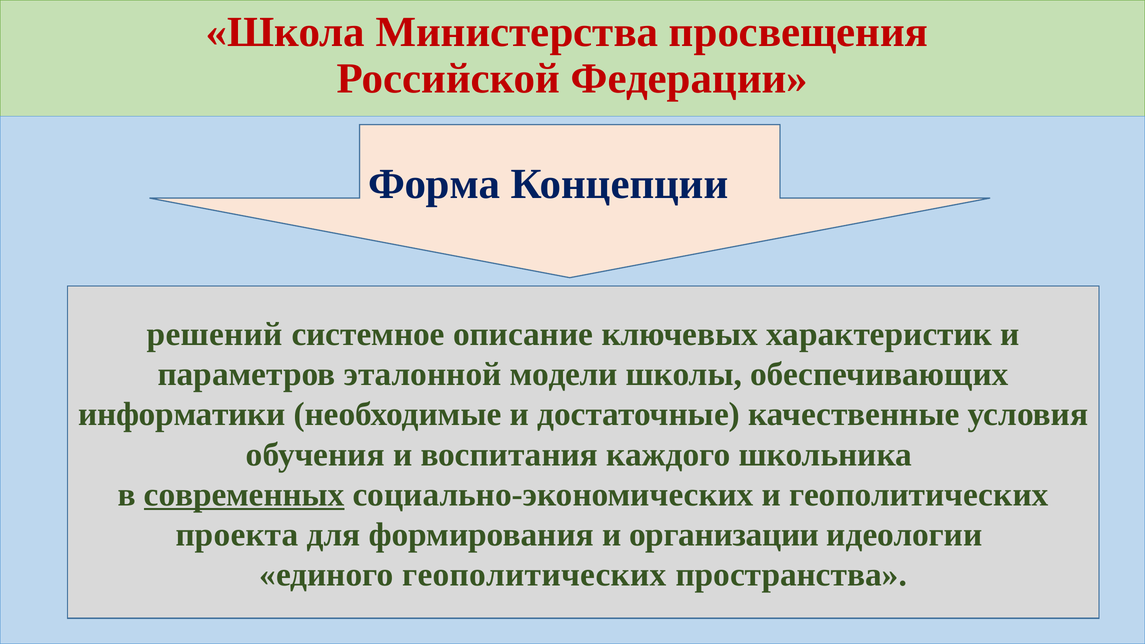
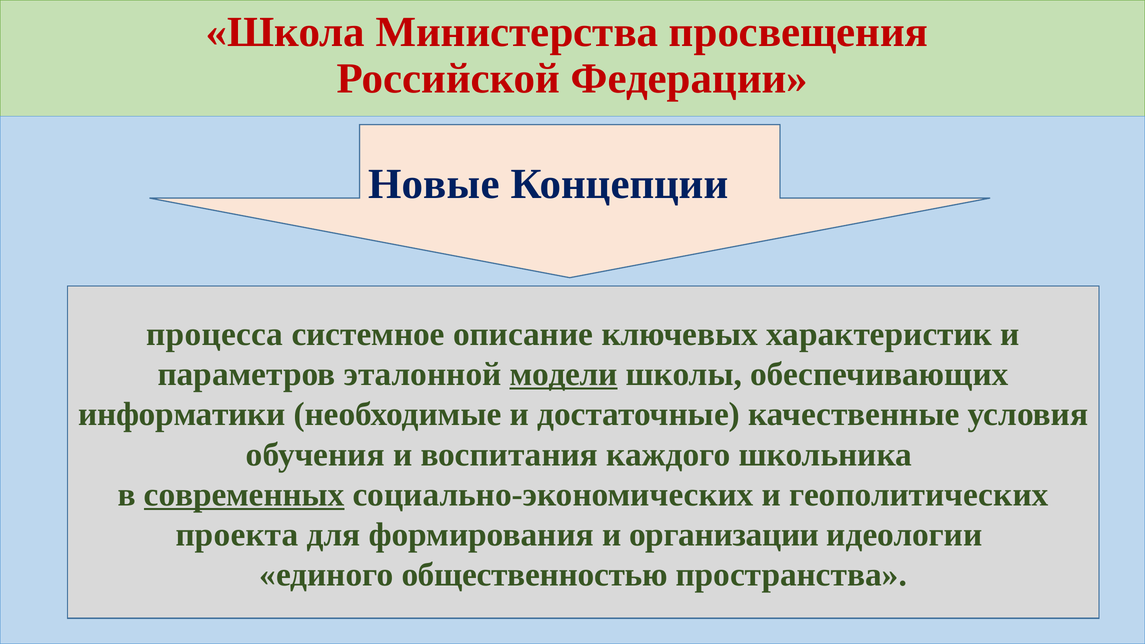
Форма: Форма -> Новые (434, 184)
решений: решений -> процесса (215, 334)
модели underline: none -> present (564, 374)
единого геополитических: геополитических -> общественностью (535, 575)
